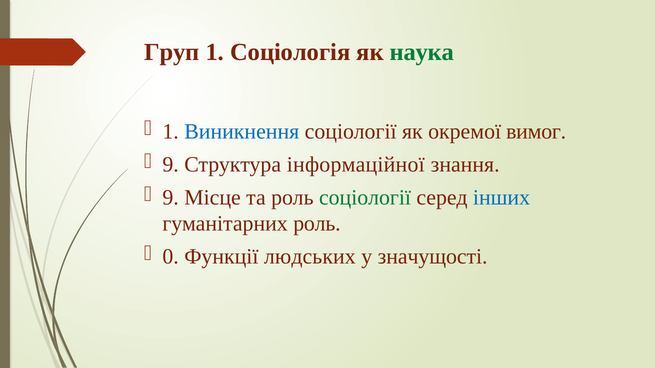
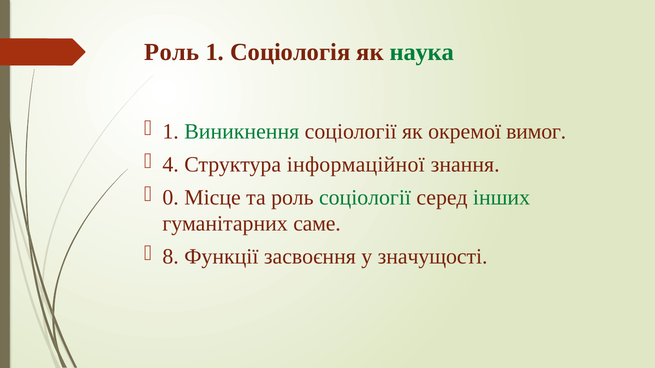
Груп: Груп -> Роль (172, 52)
Виникнення colour: blue -> green (242, 132)
9: 9 -> 4 (171, 165)
9: 9 -> 0 (171, 198)
інших colour: blue -> green (502, 198)
гуманітарних роль: роль -> саме (317, 224)
0: 0 -> 8 (171, 257)
людських: людських -> засвоєння (310, 257)
